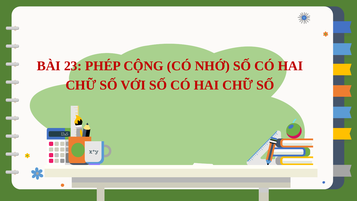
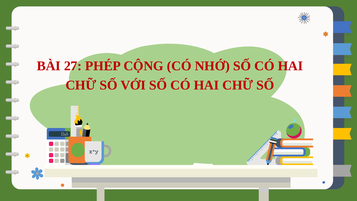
23: 23 -> 27 (73, 66)
